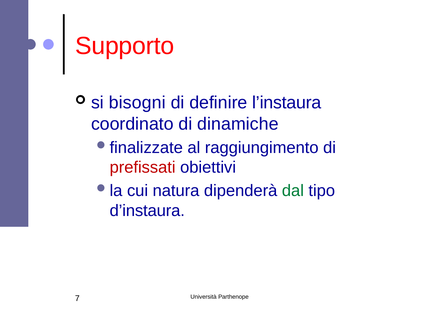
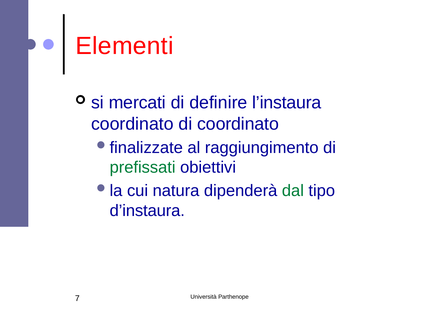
Supporto: Supporto -> Elementi (125, 46)
bisogni: bisogni -> mercati (137, 103)
di dinamiche: dinamiche -> coordinato (238, 124)
prefissati colour: red -> green (143, 167)
